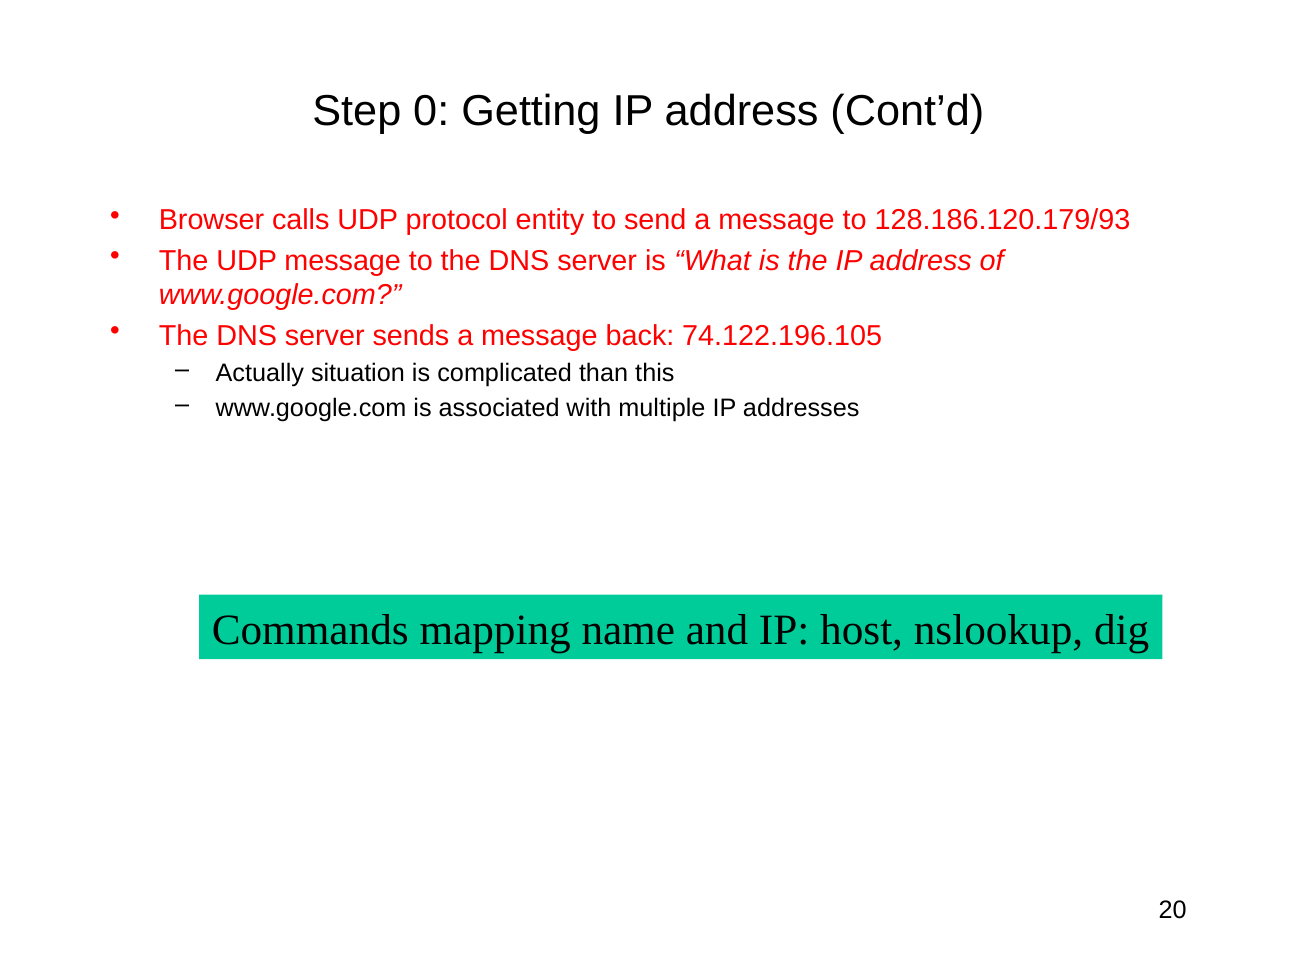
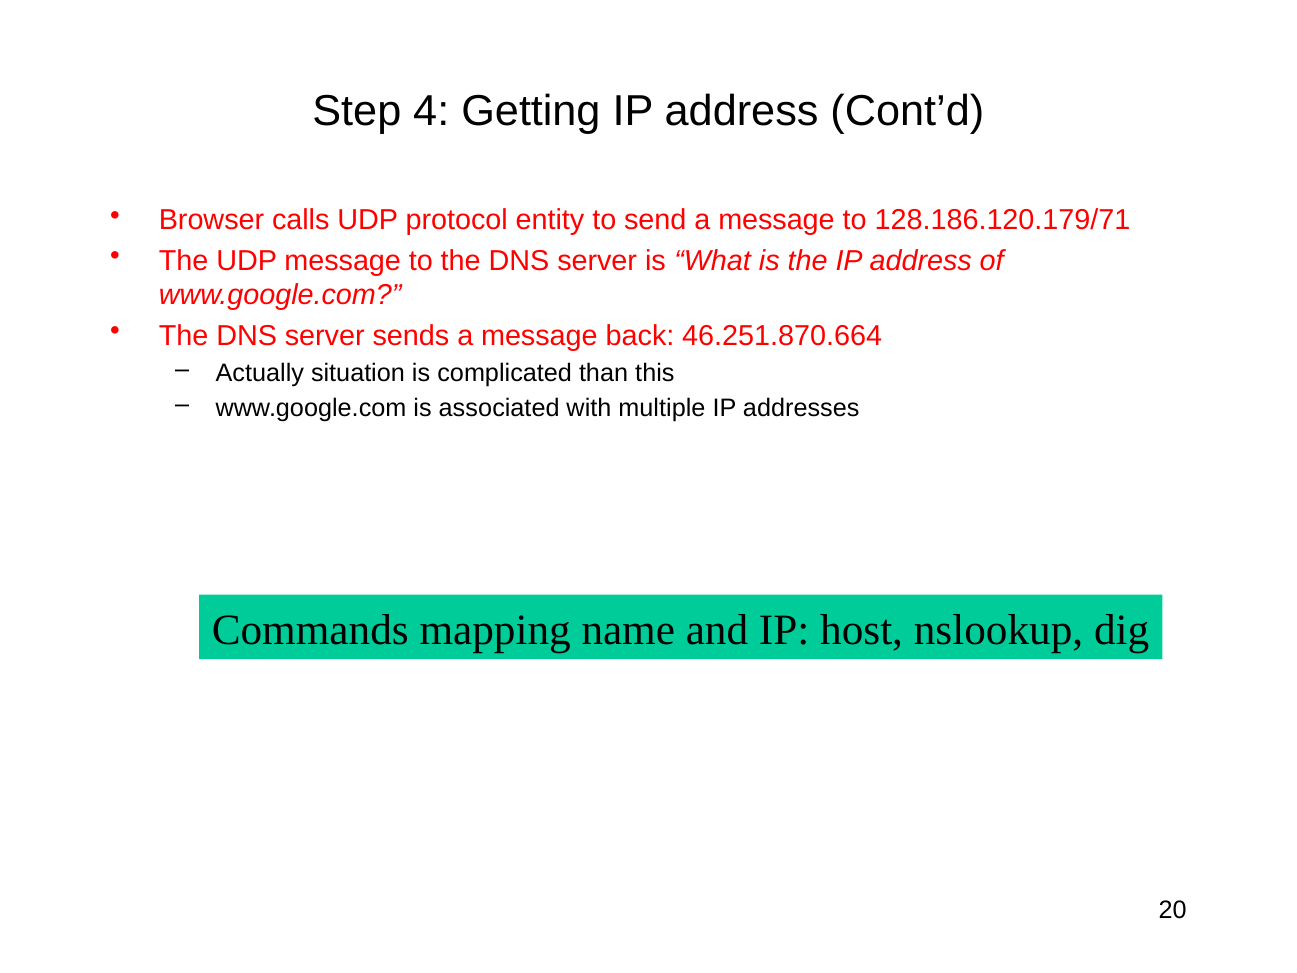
0: 0 -> 4 (431, 111)
128.186.120.179/93: 128.186.120.179/93 -> 128.186.120.179/71 (1003, 220)
74.122.196.105: 74.122.196.105 -> 46.251.870.664 (782, 336)
